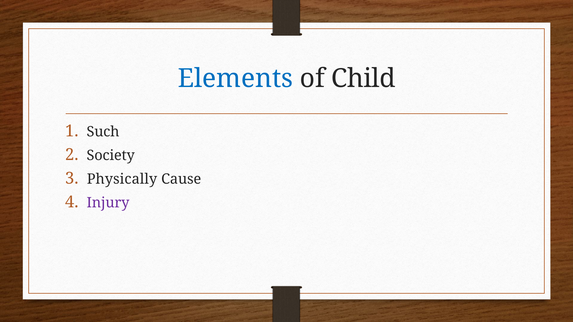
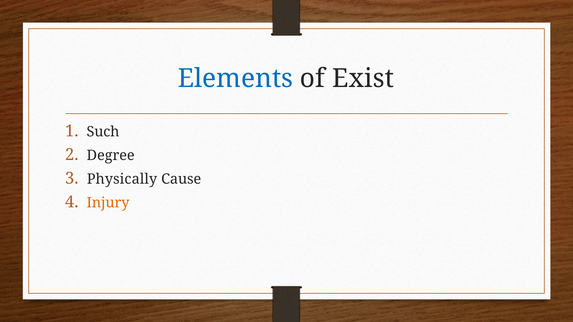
Child: Child -> Exist (363, 79)
Society: Society -> Degree (111, 156)
Injury colour: purple -> orange (108, 203)
